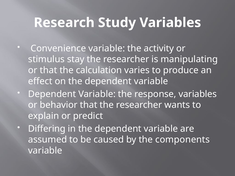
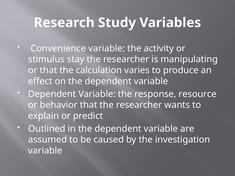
response variables: variables -> resource (198, 94)
Differing: Differing -> Outlined (47, 129)
components: components -> investigation (183, 140)
